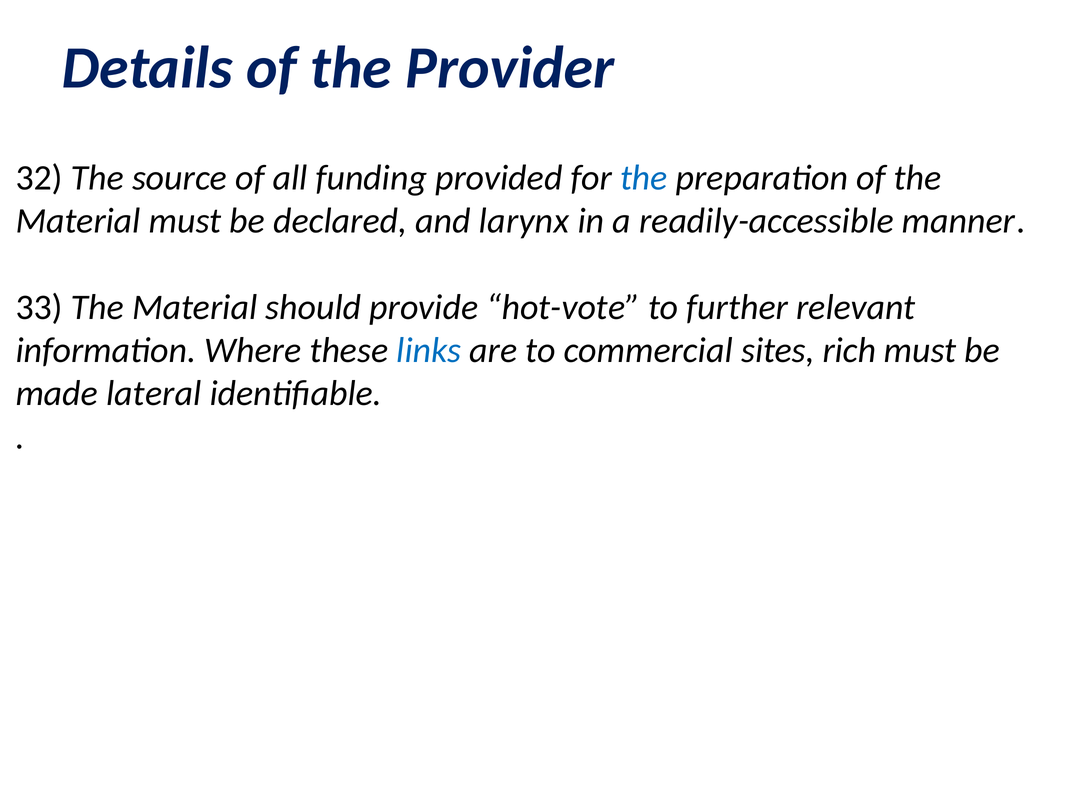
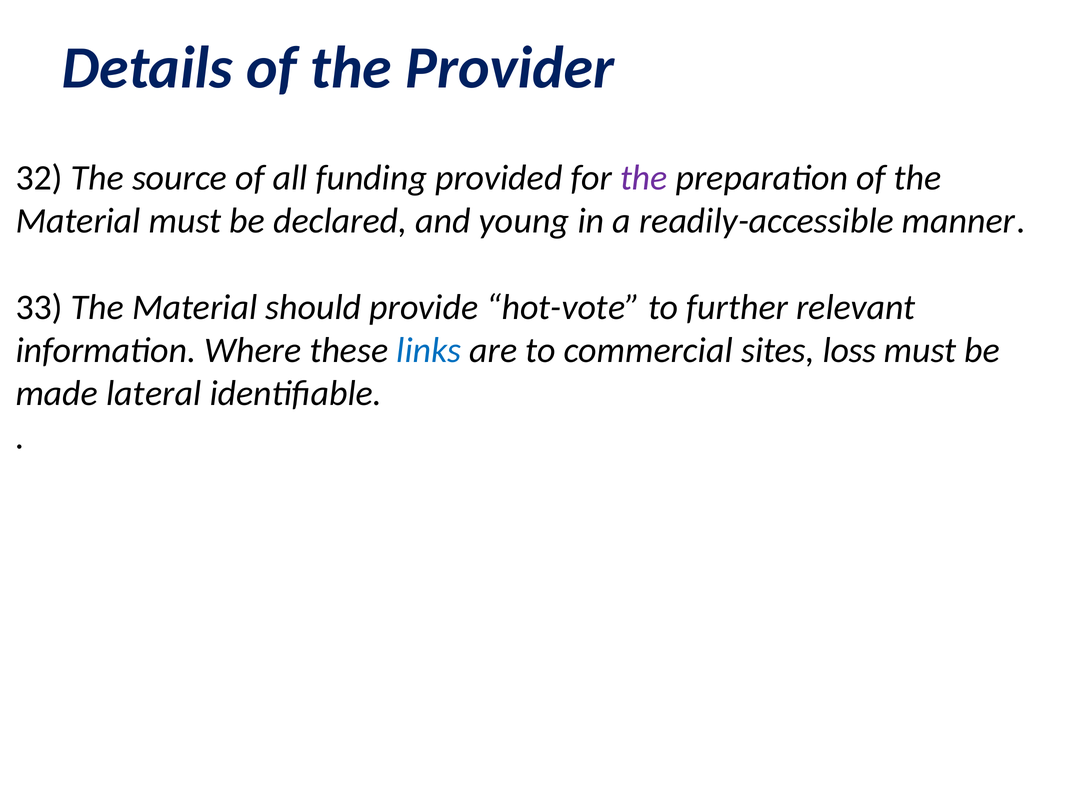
the colour: blue -> purple (644, 178)
larynx: larynx -> young (524, 221)
rich: rich -> loss (850, 350)
